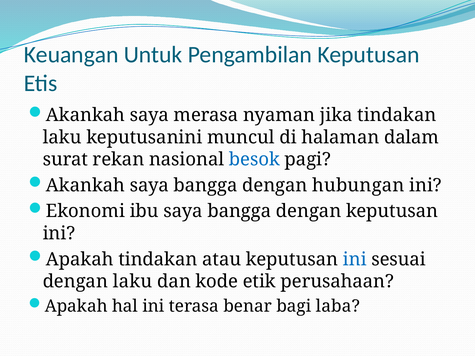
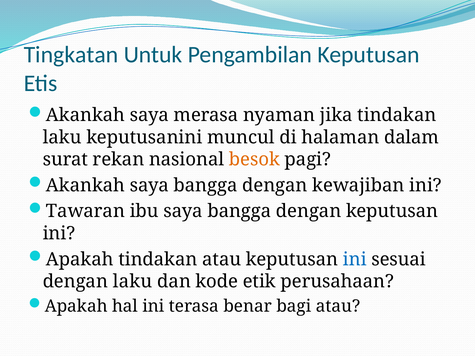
Keuangan: Keuangan -> Tingkatan (71, 55)
besok colour: blue -> orange (254, 160)
hubungan: hubungan -> kewajiban (358, 185)
Ekonomi: Ekonomi -> Tawaran (85, 211)
bagi laba: laba -> atau (338, 306)
